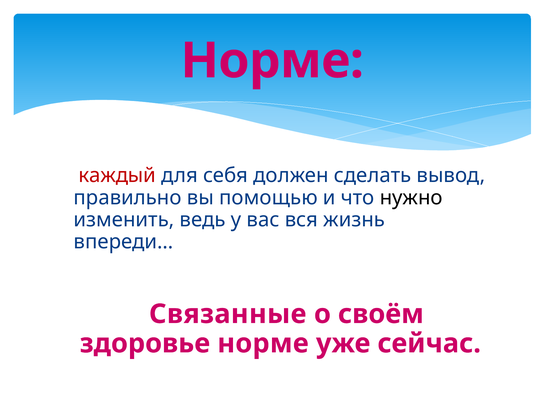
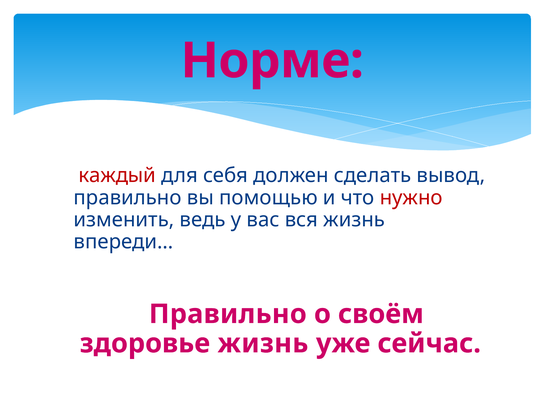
нужно colour: black -> red (411, 198)
Связанные: Связанные -> Правильно (228, 314)
здоровье норме: норме -> жизнь (263, 343)
